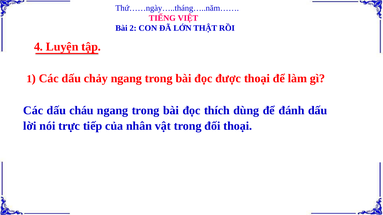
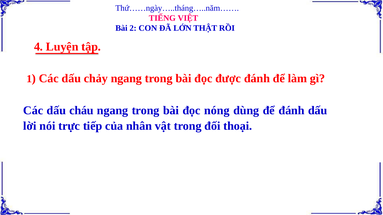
được thoại: thoại -> đánh (257, 79)
thích: thích -> nóng (217, 111)
